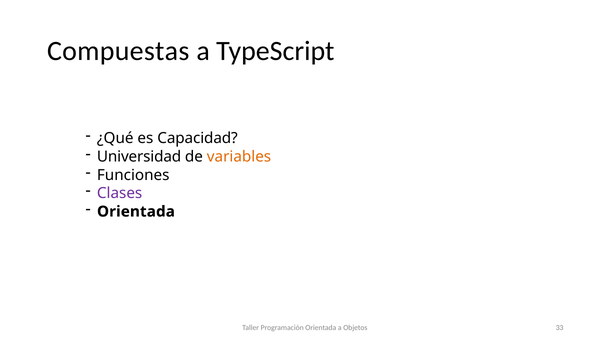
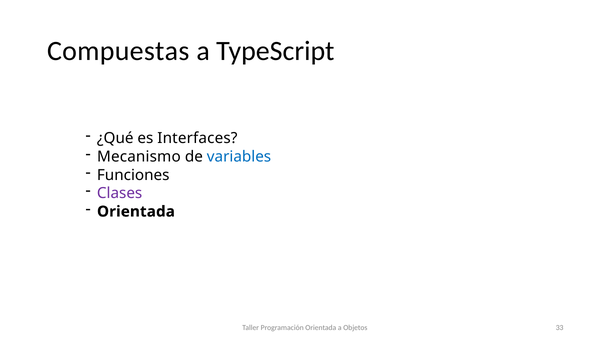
Capacidad: Capacidad -> Interfaces (197, 138)
Universidad: Universidad -> Mecanismo (139, 157)
variables colour: orange -> blue (239, 157)
